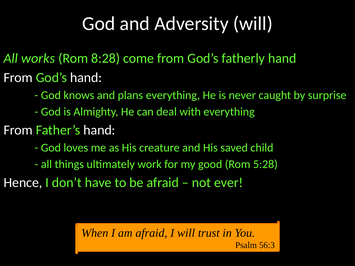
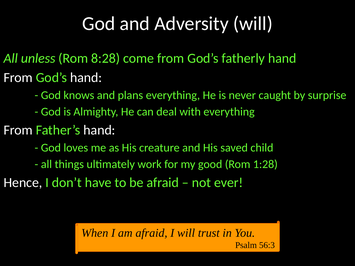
works: works -> unless (38, 58)
5:28: 5:28 -> 1:28 (265, 164)
